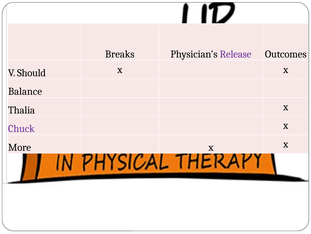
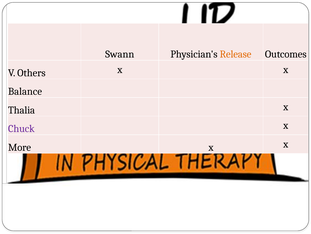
Breaks: Breaks -> Swann (120, 54)
Release colour: purple -> orange (236, 54)
Should: Should -> Others (31, 73)
